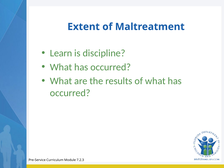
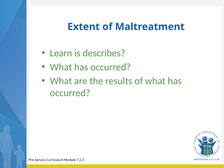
discipline: discipline -> describes (104, 53)
